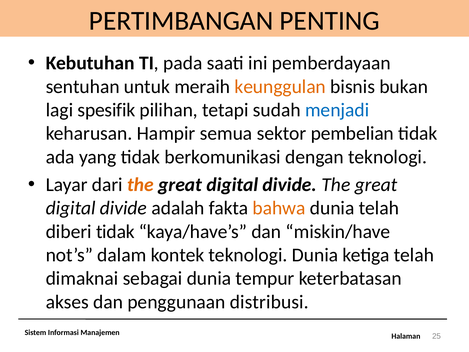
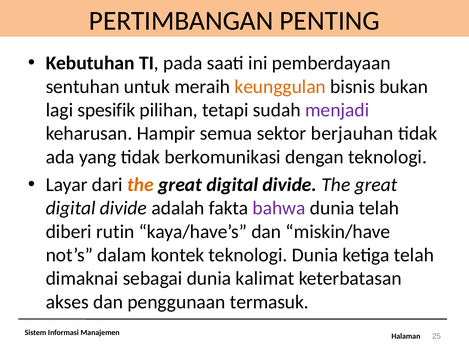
menjadi colour: blue -> purple (337, 110)
pembelian: pembelian -> berjauhan (352, 133)
bahwa colour: orange -> purple (279, 208)
diberi tidak: tidak -> rutin (115, 231)
tempur: tempur -> kalimat (265, 278)
distribusi: distribusi -> termasuk (269, 302)
